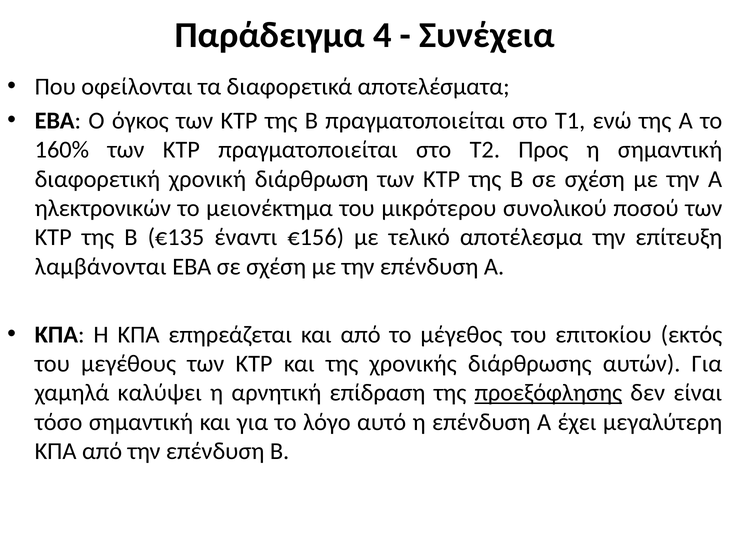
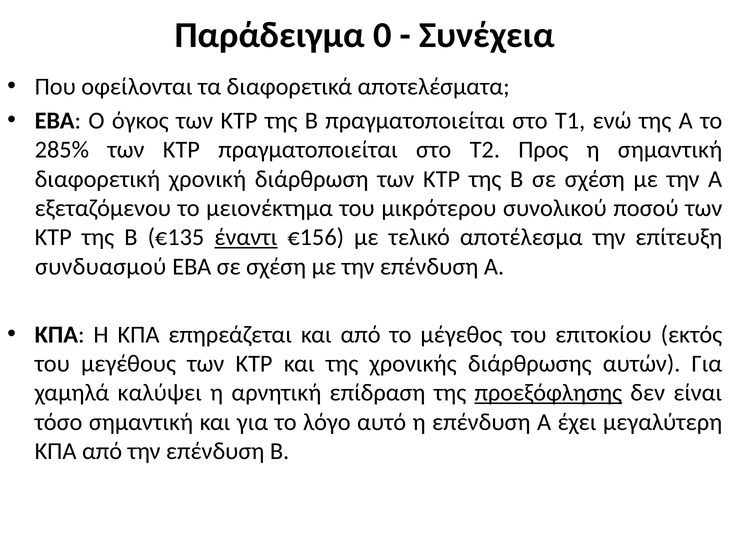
4: 4 -> 0 (382, 35)
160%: 160% -> 285% (62, 150)
ηλεκτρονικών: ηλεκτρονικών -> εξεταζόμενου (103, 208)
έναντι underline: none -> present (246, 238)
λαμβάνονται: λαμβάνονται -> συνδυασμού (101, 267)
